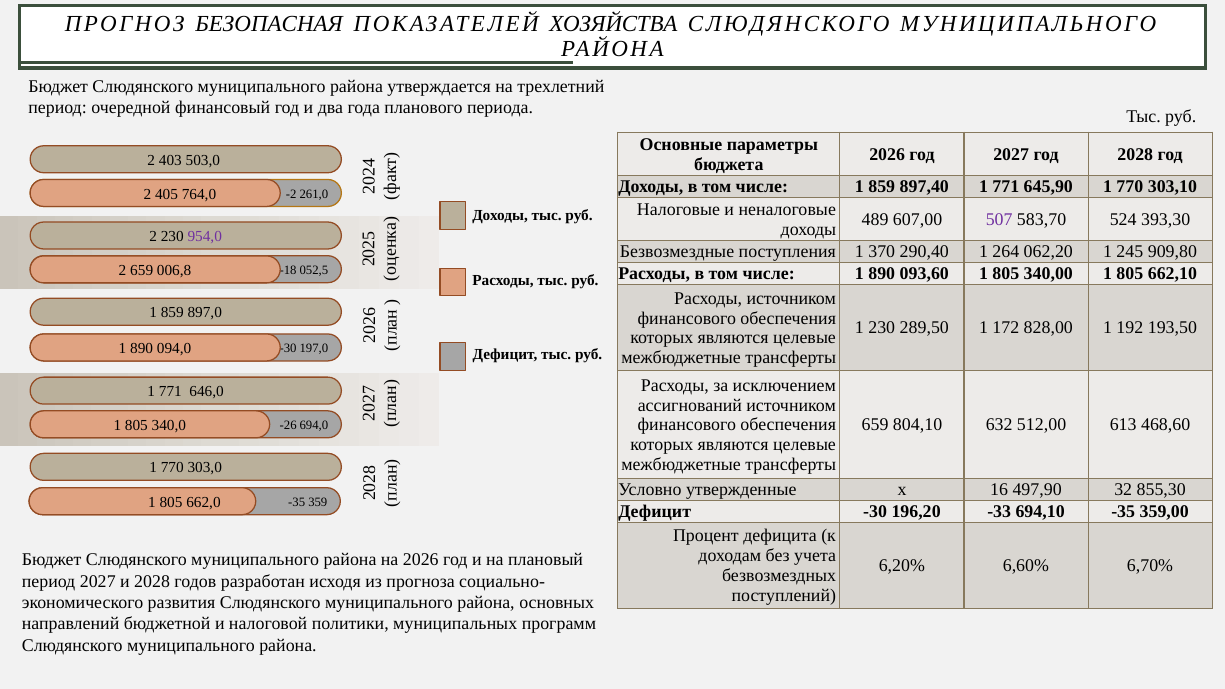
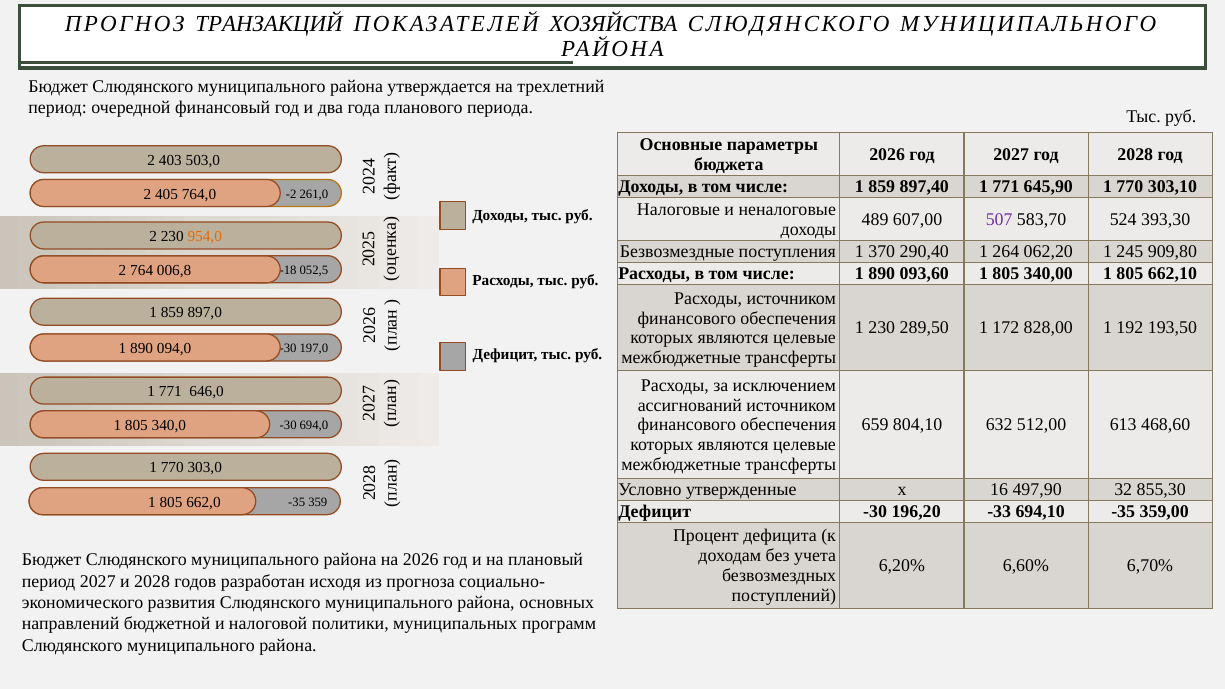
БЕЗОПАСНАЯ: БЕЗОПАСНАЯ -> ТРАНЗАКЦИЙ (269, 24)
954,0 colour: purple -> orange (205, 237)
2 659: 659 -> 764 (142, 270)
-26: -26 -> -30 (288, 425)
